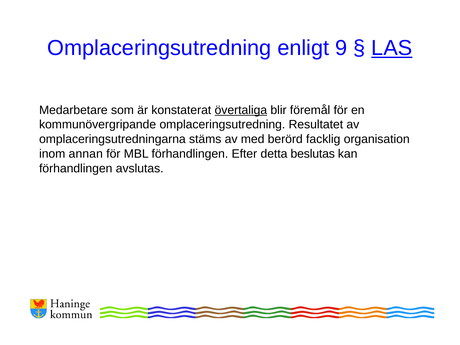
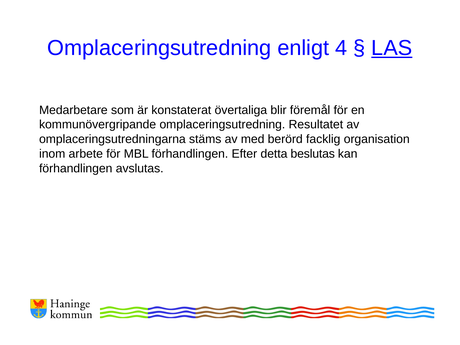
9: 9 -> 4 (341, 48)
övertaliga underline: present -> none (241, 110)
annan: annan -> arbete (86, 154)
